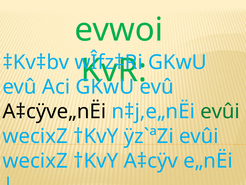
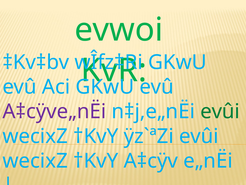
A‡cÿve„nËi colour: black -> purple (54, 111)
